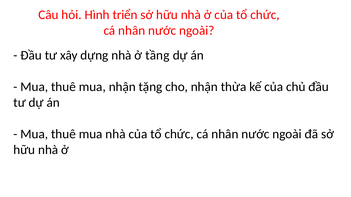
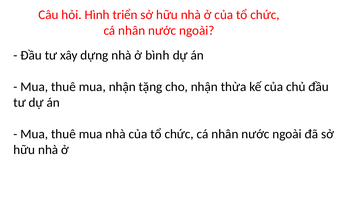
tầng: tầng -> bình (157, 55)
